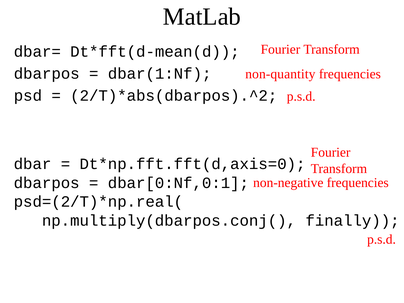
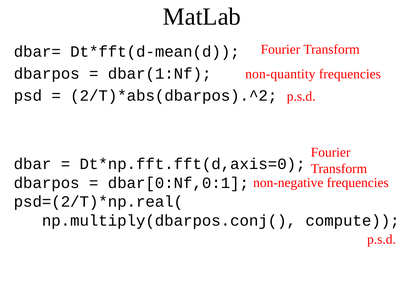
finally: finally -> compute (353, 221)
